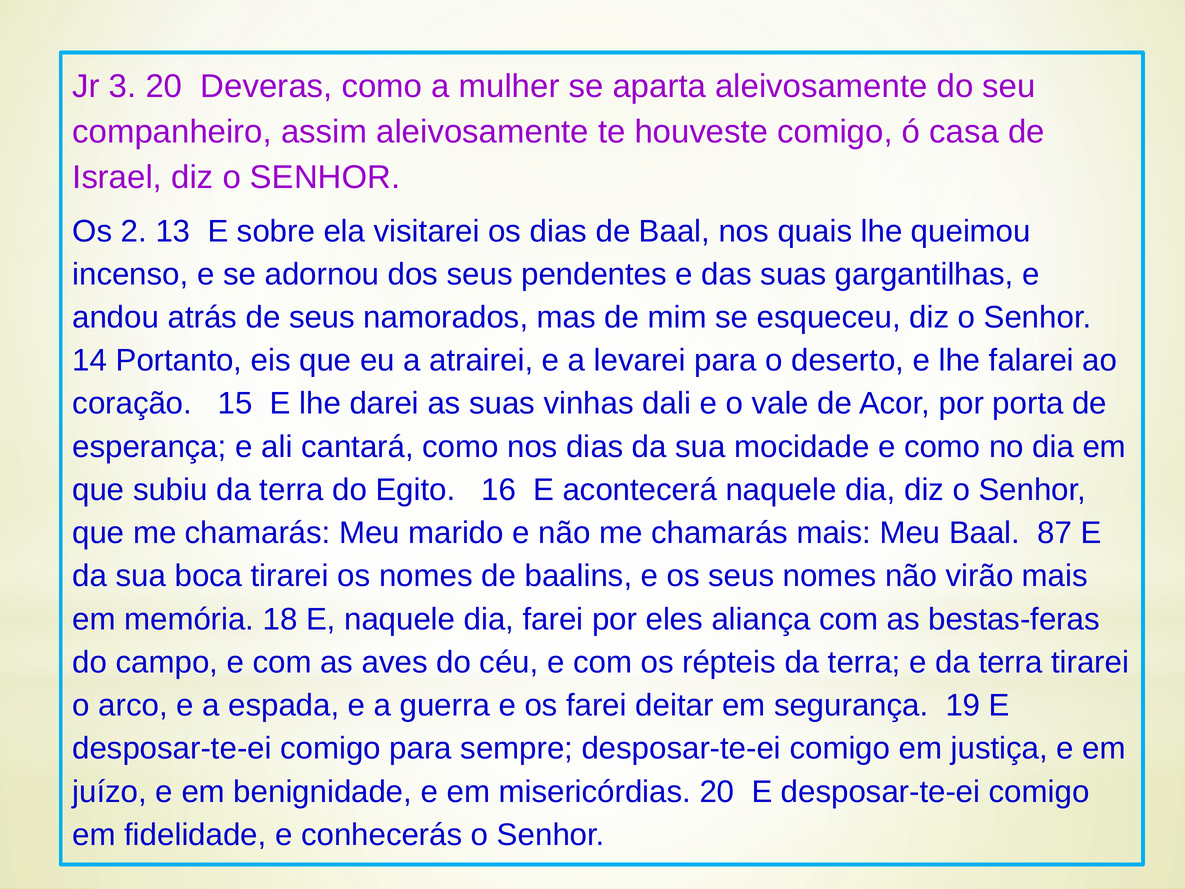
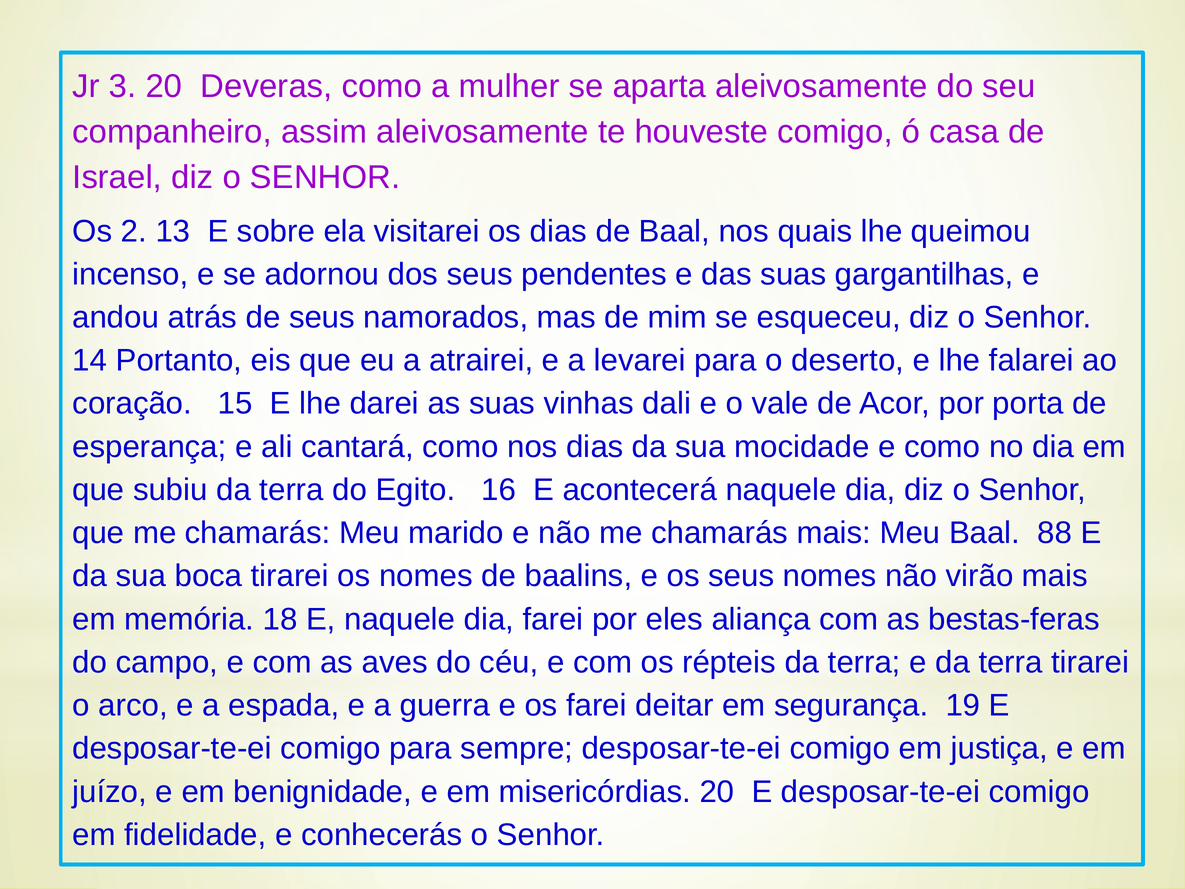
87: 87 -> 88 (1055, 533)
